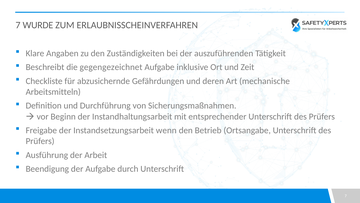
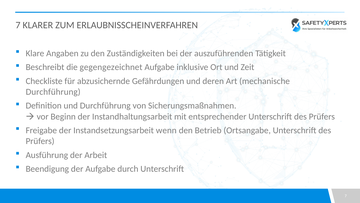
WURDE: WURDE -> KLARER (38, 25)
Arbeitsmitteln: Arbeitsmitteln -> Durchführung (53, 92)
